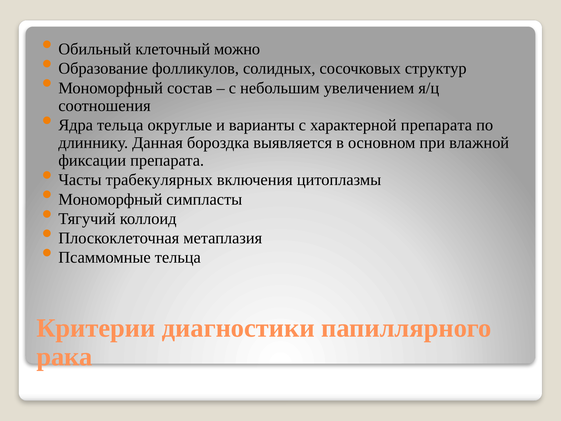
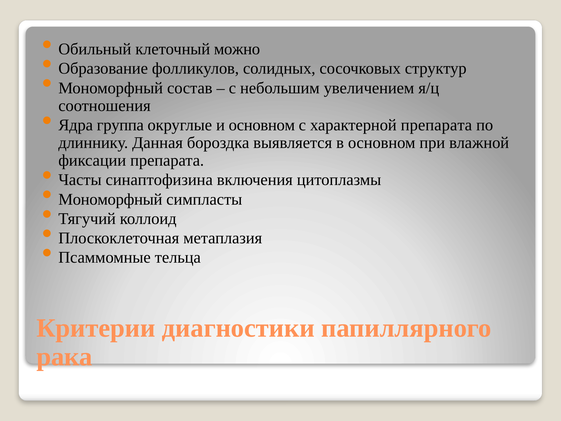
Ядра тельца: тельца -> группа (120, 125)
и варианты: варианты -> основном (262, 125)
трабекулярных: трабекулярных -> синаптофизина (159, 180)
